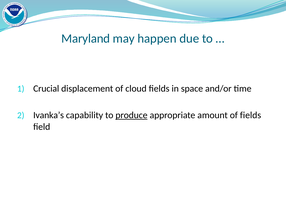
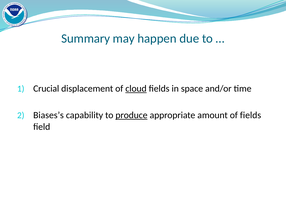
Maryland: Maryland -> Summary (86, 39)
cloud underline: none -> present (136, 89)
Ivanka’s: Ivanka’s -> Biases’s (48, 116)
